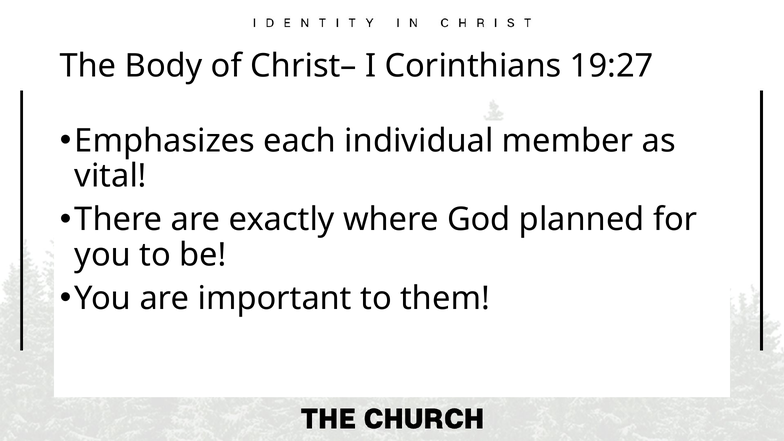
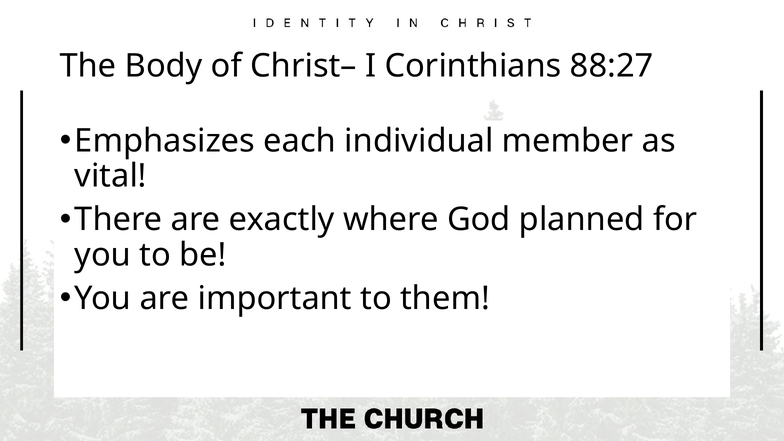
19:27: 19:27 -> 88:27 (612, 66)
